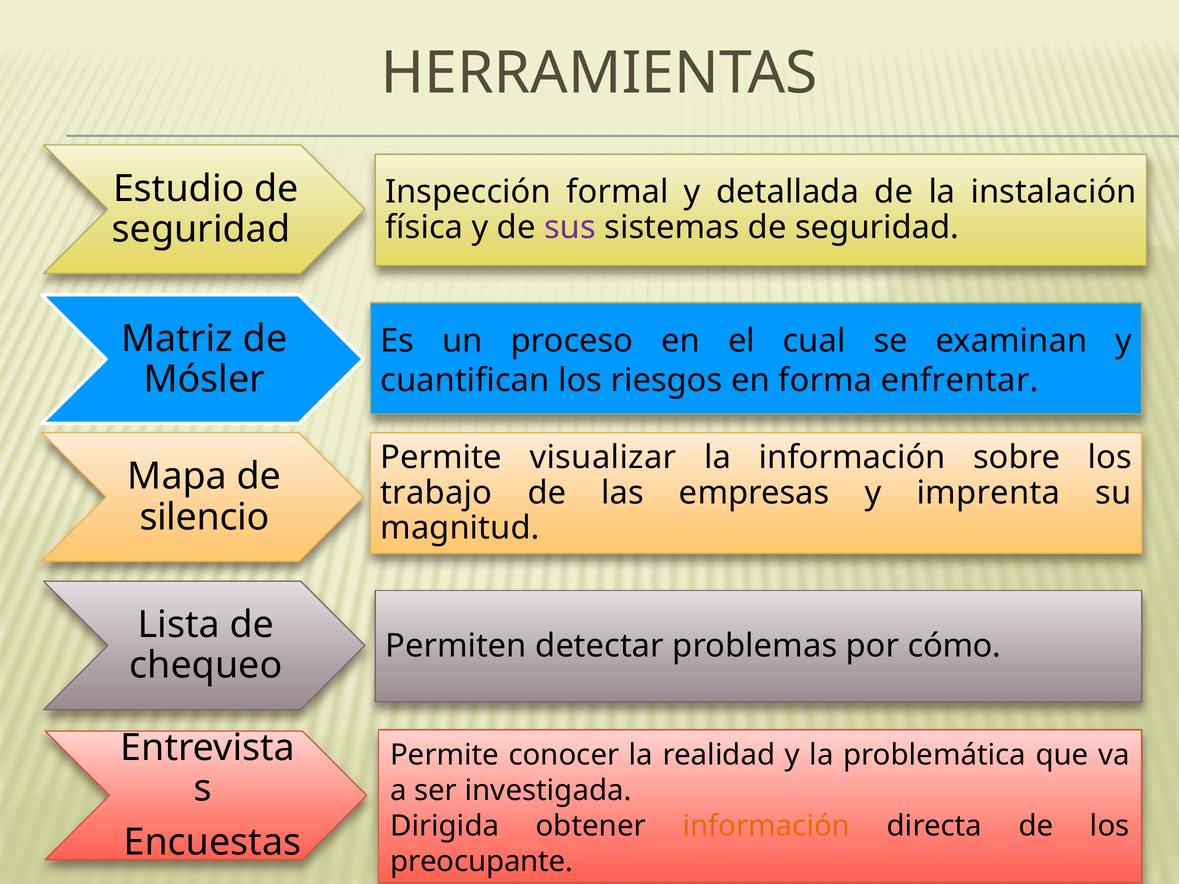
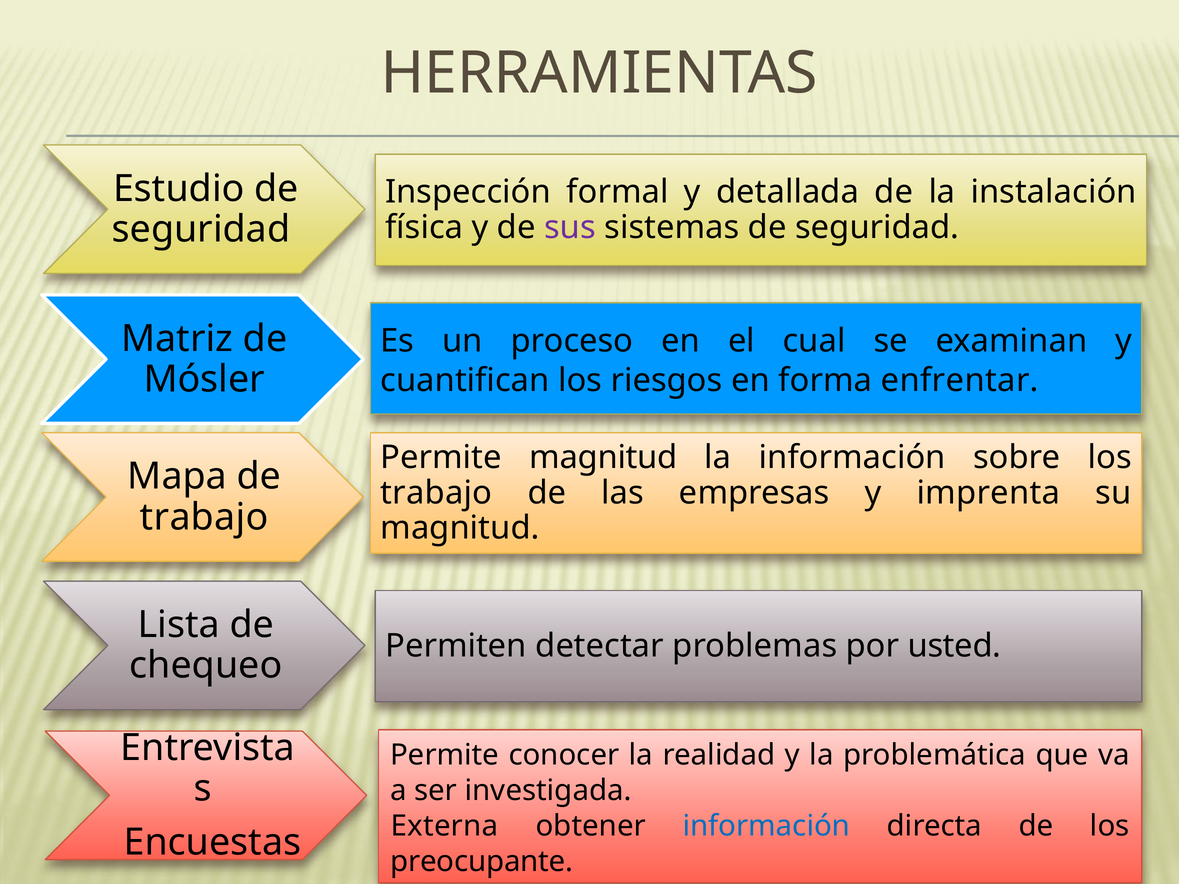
Permite visualizar: visualizar -> magnitud (603, 458)
silencio: silencio -> trabajo (204, 517)
cómo: cómo -> usted (954, 646)
Dirigida: Dirigida -> Externa (444, 826)
información colour: orange -> blue (766, 826)
